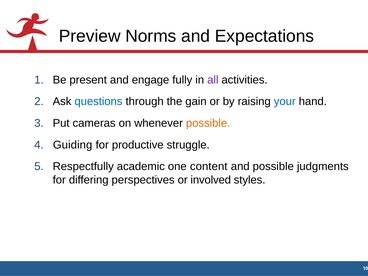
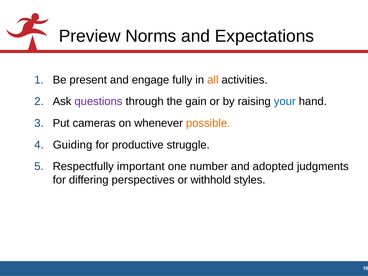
all colour: purple -> orange (213, 80)
questions colour: blue -> purple (98, 102)
academic: academic -> important (141, 166)
content: content -> number (209, 166)
and possible: possible -> adopted (273, 166)
involved: involved -> withhold (211, 180)
